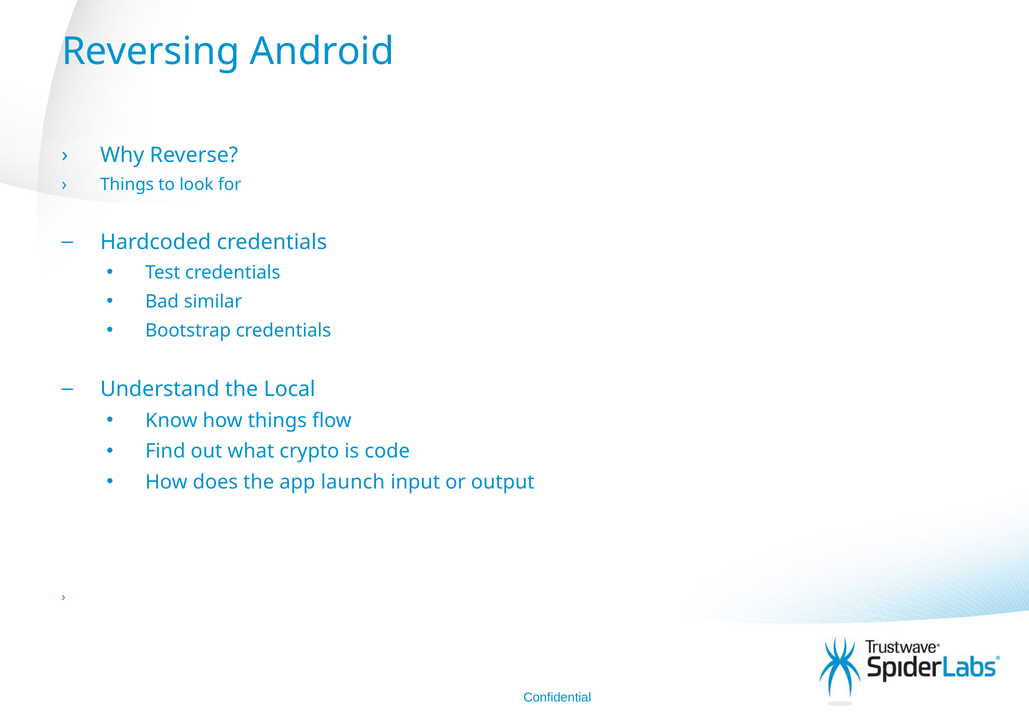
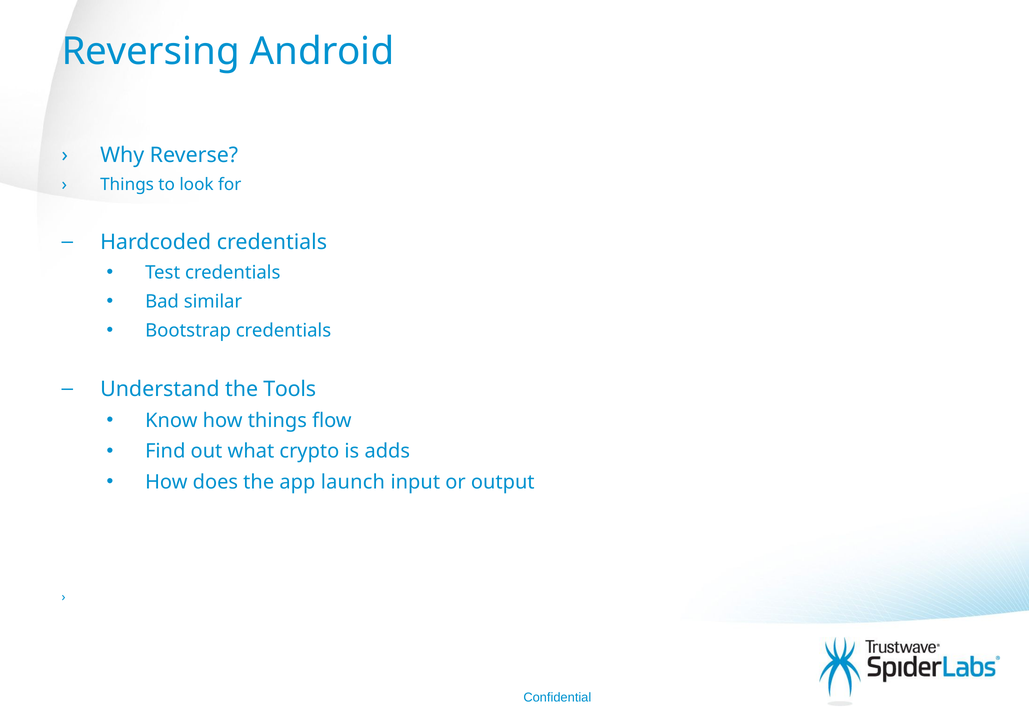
Local: Local -> Tools (290, 389)
code: code -> adds (387, 452)
